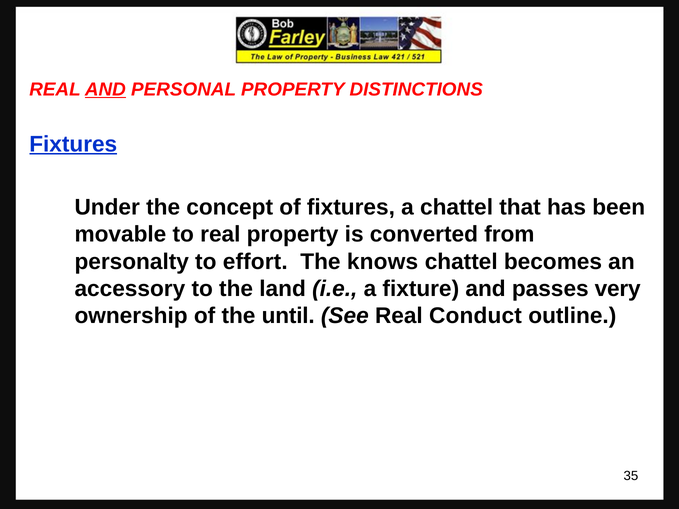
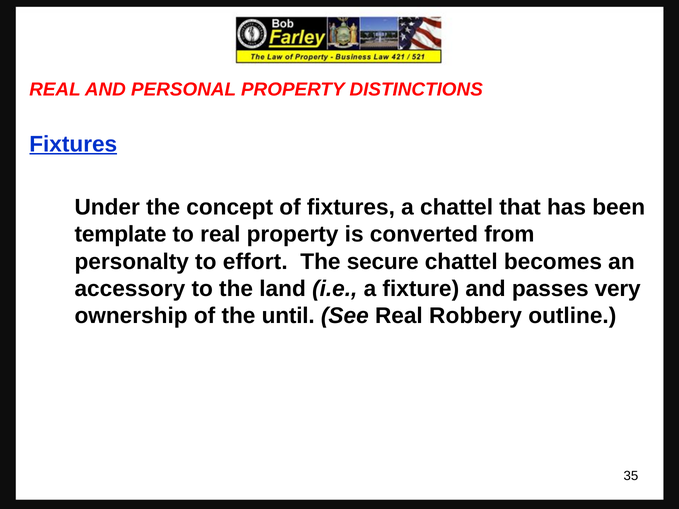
AND underline: present -> none (105, 90)
movable: movable -> template (121, 235)
knows: knows -> secure (383, 262)
Conduct: Conduct -> Robbery (475, 316)
